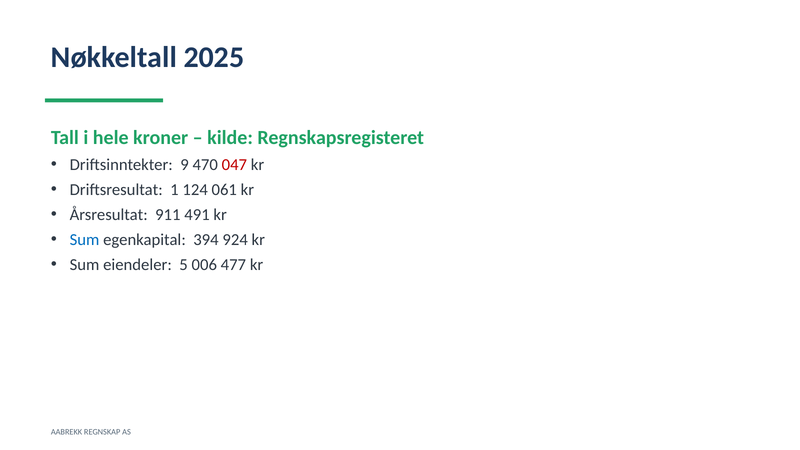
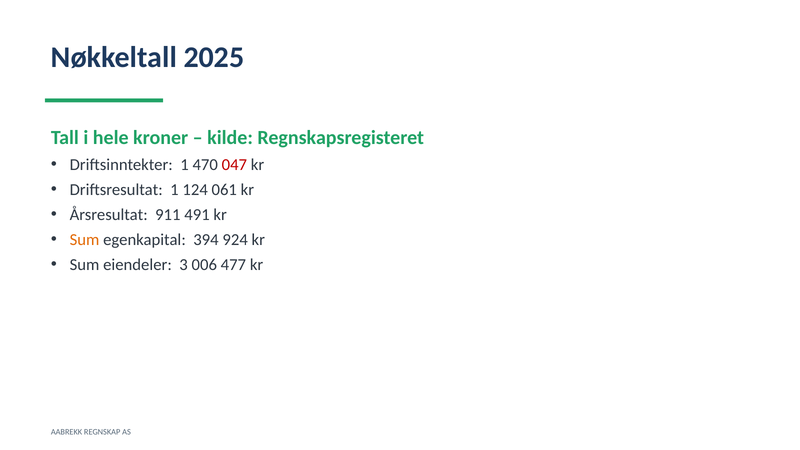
Driftsinntekter 9: 9 -> 1 (185, 165)
Sum colour: blue -> orange (85, 240)
5: 5 -> 3 (184, 265)
